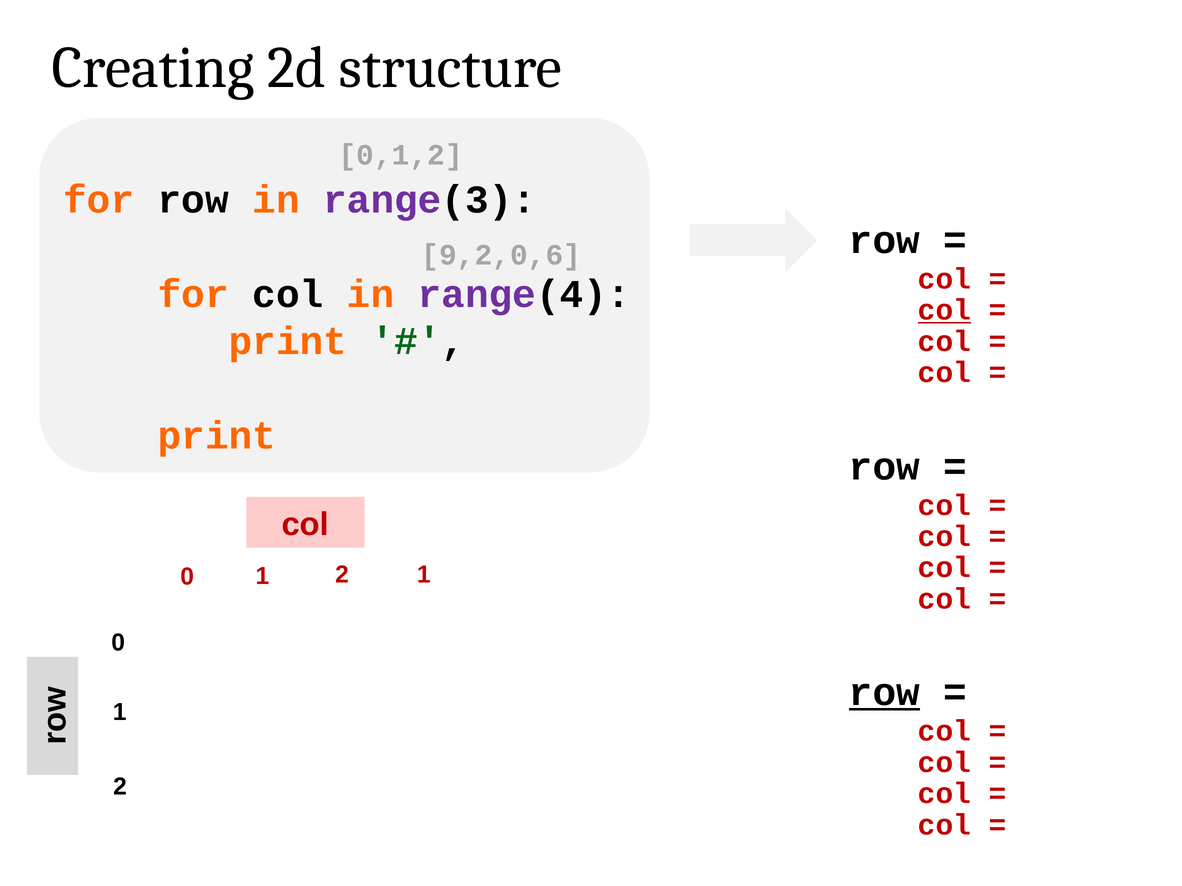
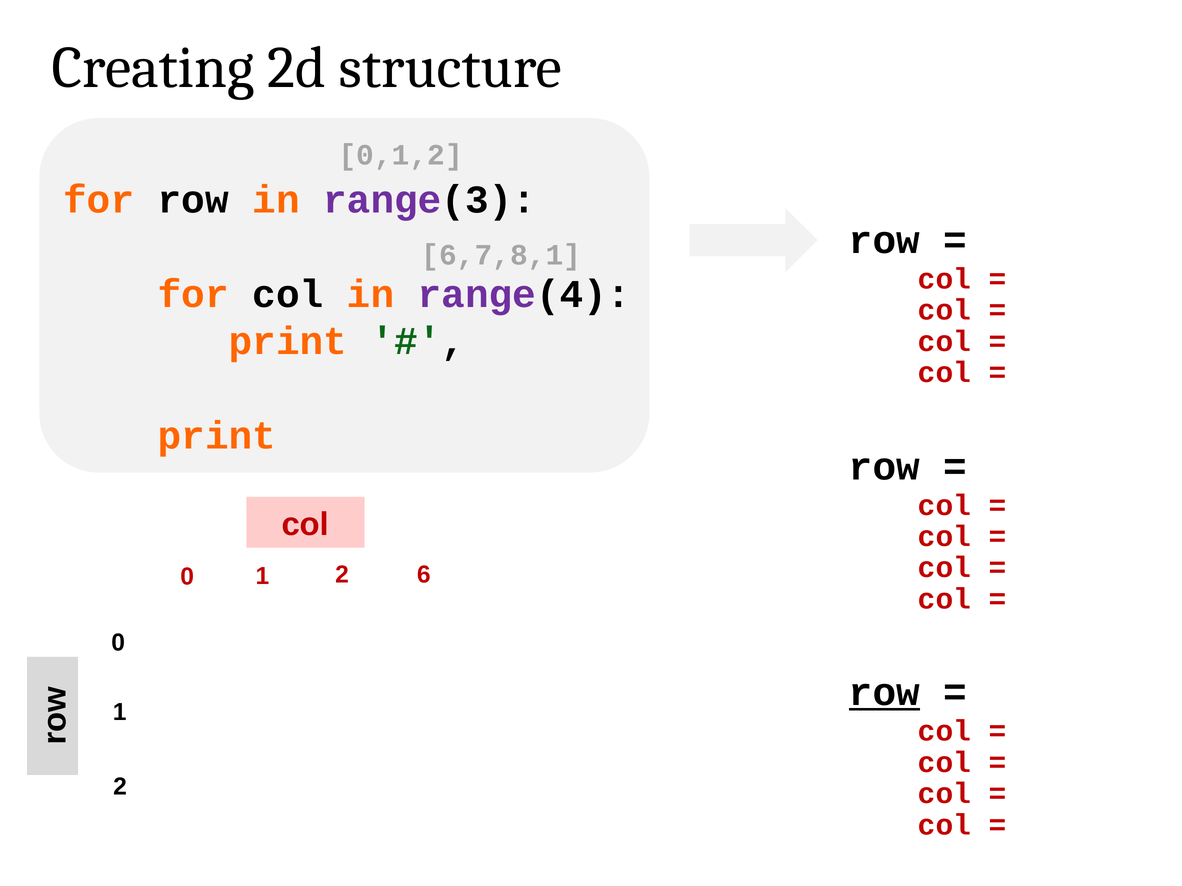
9,2,0,6: 9,2,0,6 -> 6,7,8,1 (501, 255)
col underline: present -> none (944, 310)
1 2 1: 1 -> 6 (424, 575)
